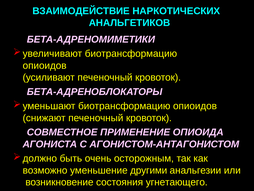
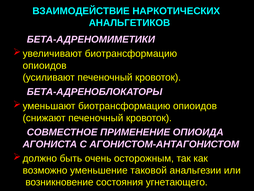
другими: другими -> таковой (149, 170)
